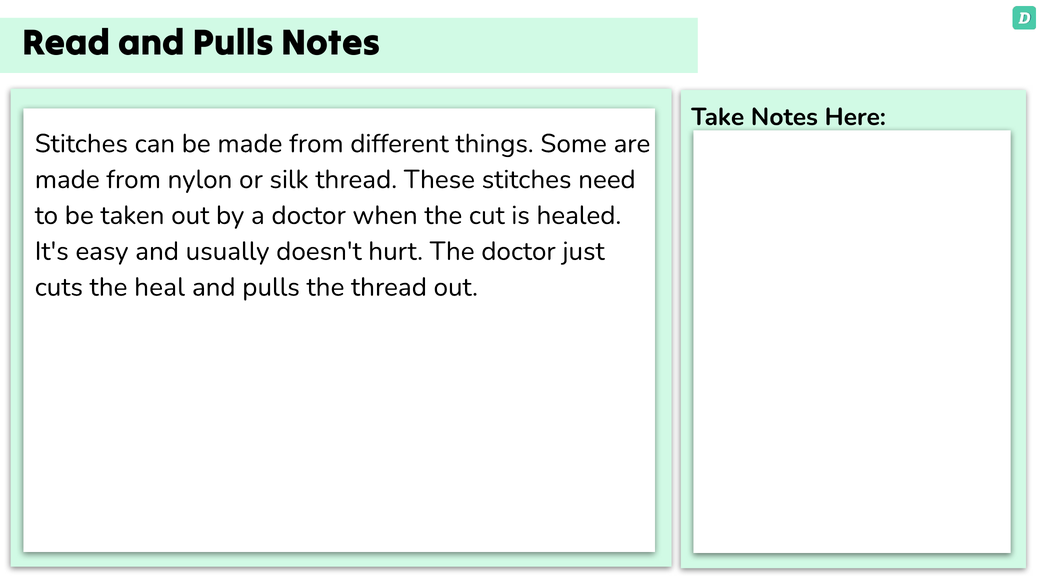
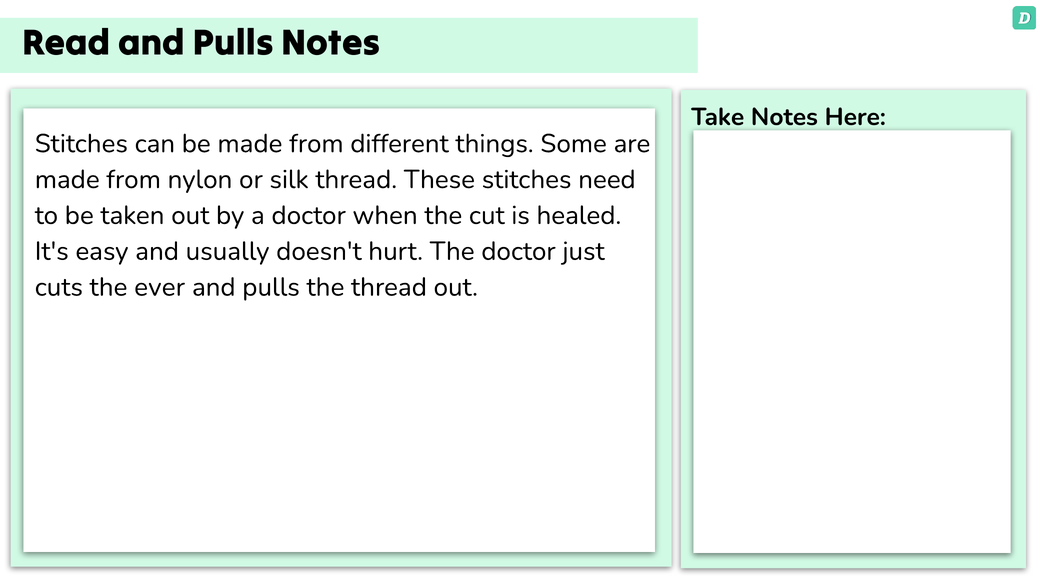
heal: heal -> ever (160, 287)
